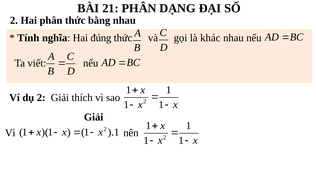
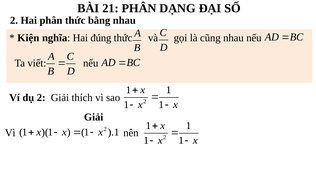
Tính: Tính -> Kiện (28, 38)
khác: khác -> cũng (210, 38)
